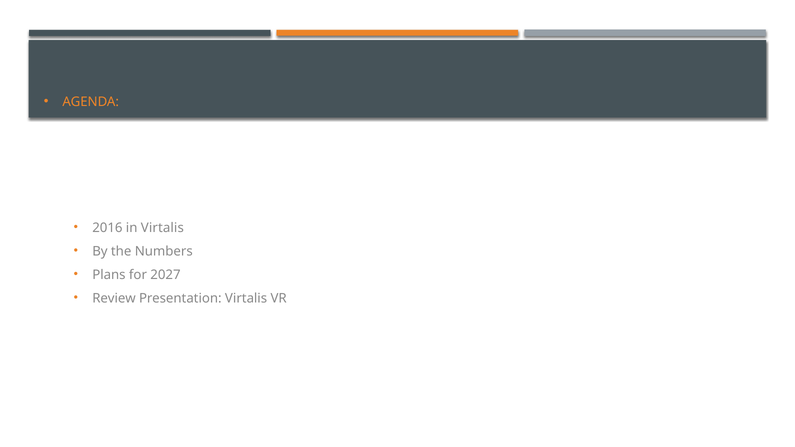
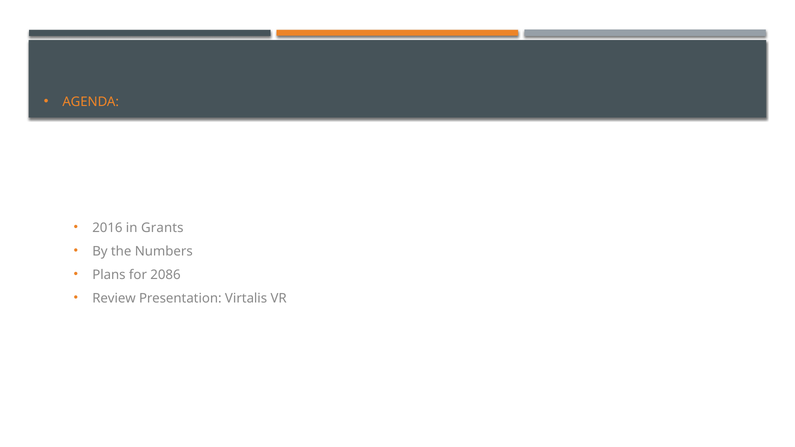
in Virtalis: Virtalis -> Grants (162, 228)
2027: 2027 -> 2086 (165, 275)
